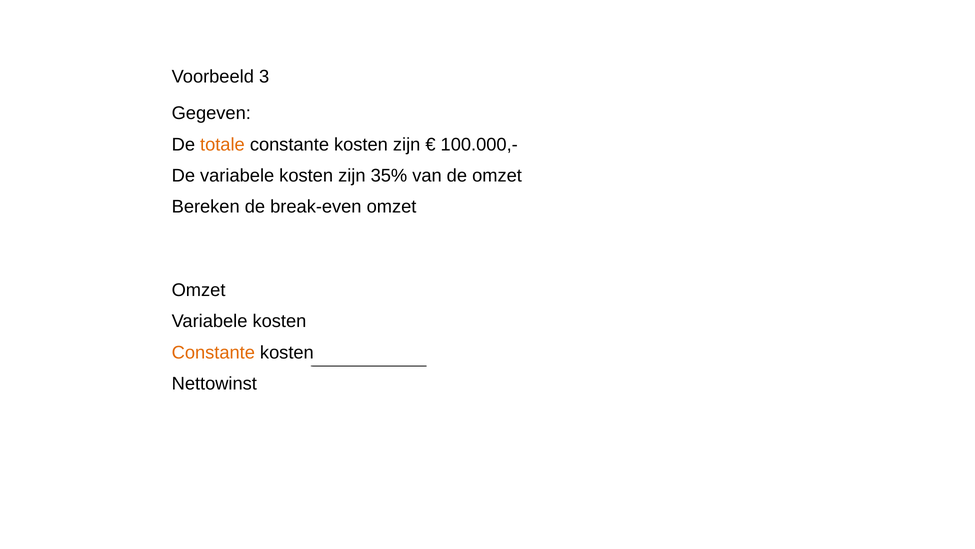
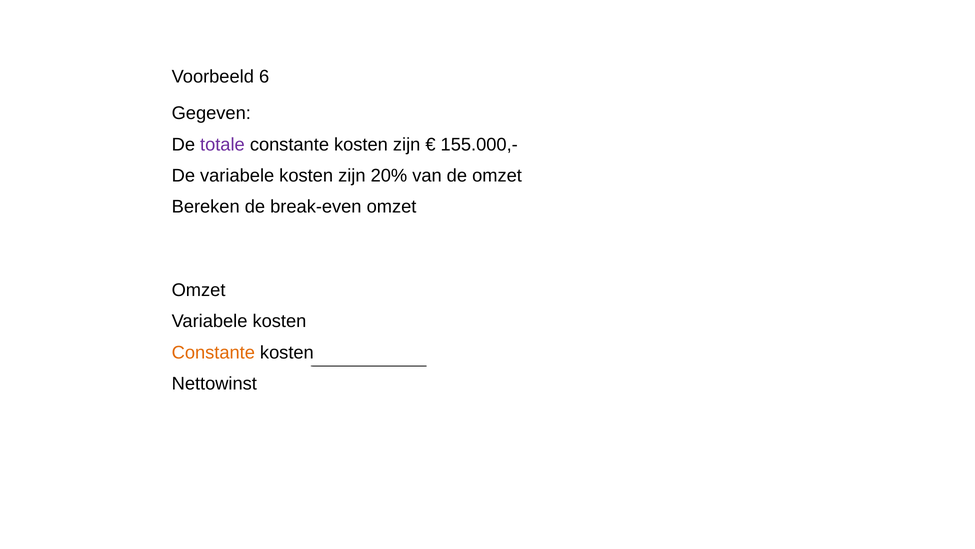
3: 3 -> 6 (264, 77)
totale colour: orange -> purple (222, 144)
100.000,-: 100.000,- -> 155.000,- (479, 144)
35%: 35% -> 20% (389, 176)
